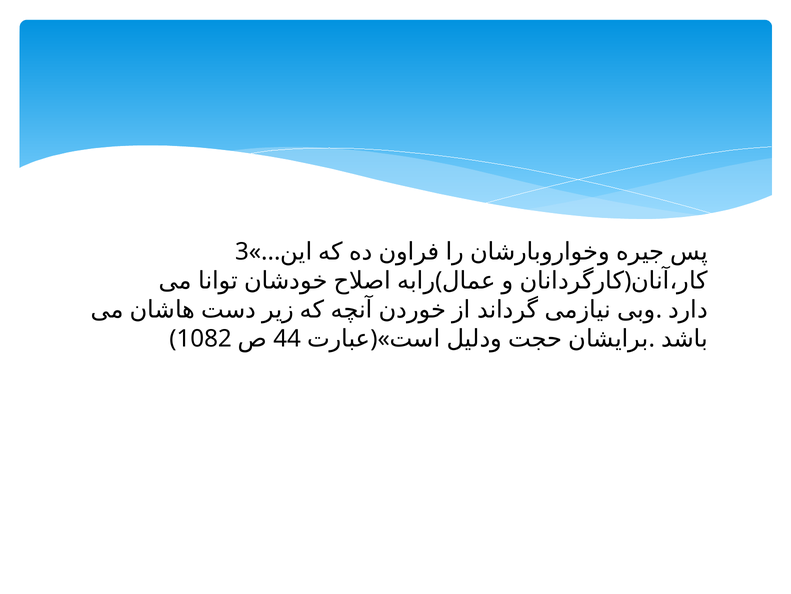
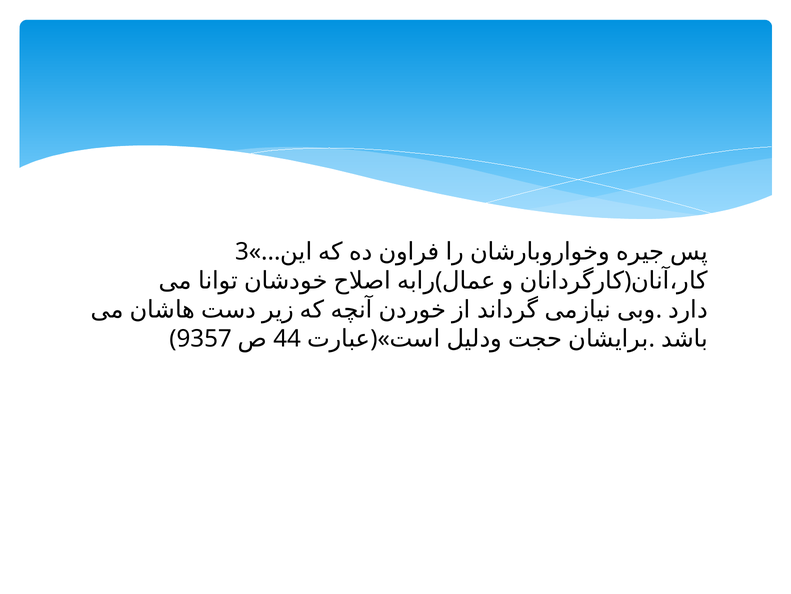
1082: 1082 -> 9357 (204, 338)
